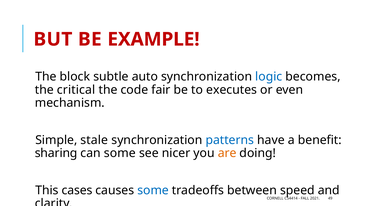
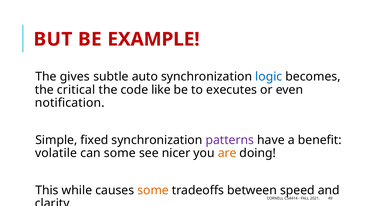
block: block -> gives (75, 77)
fair: fair -> like (161, 90)
mechanism: mechanism -> notification (70, 103)
stale: stale -> fixed (94, 140)
patterns colour: blue -> purple (230, 140)
sharing: sharing -> volatile (56, 153)
cases: cases -> while (77, 190)
some colour: blue -> orange (153, 190)
